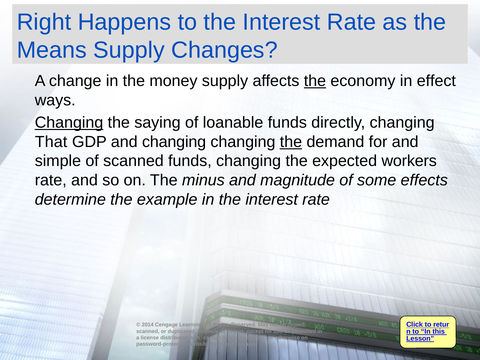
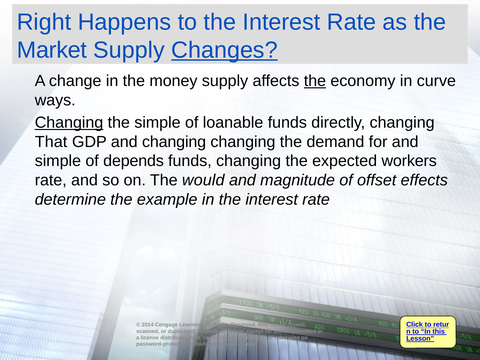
Means: Means -> Market (52, 50)
Changes underline: none -> present (224, 50)
effect: effect -> curve (436, 81)
the saying: saying -> simple (157, 123)
the underline: present -> none (291, 142)
of scanned: scanned -> depends (134, 161)
minus: minus -> would (203, 180)
some: some -> offset (377, 180)
